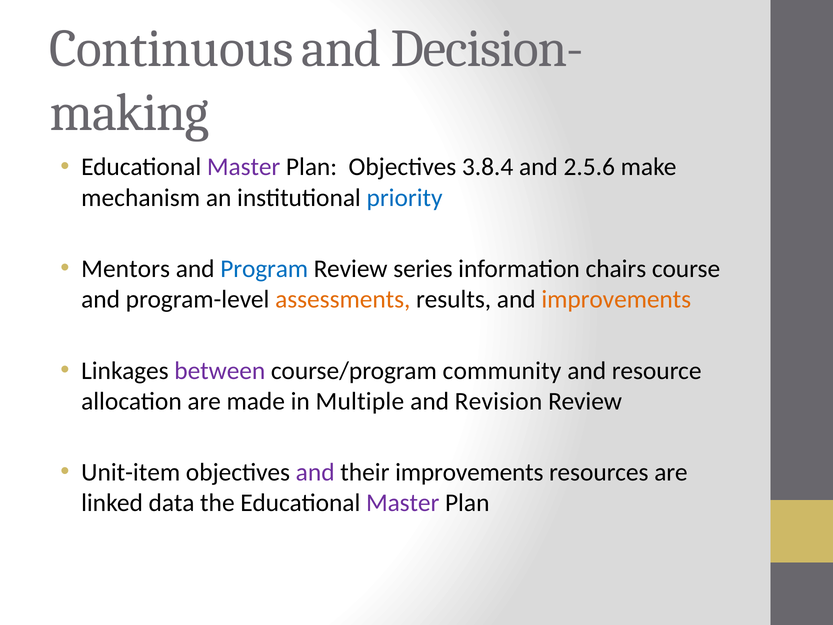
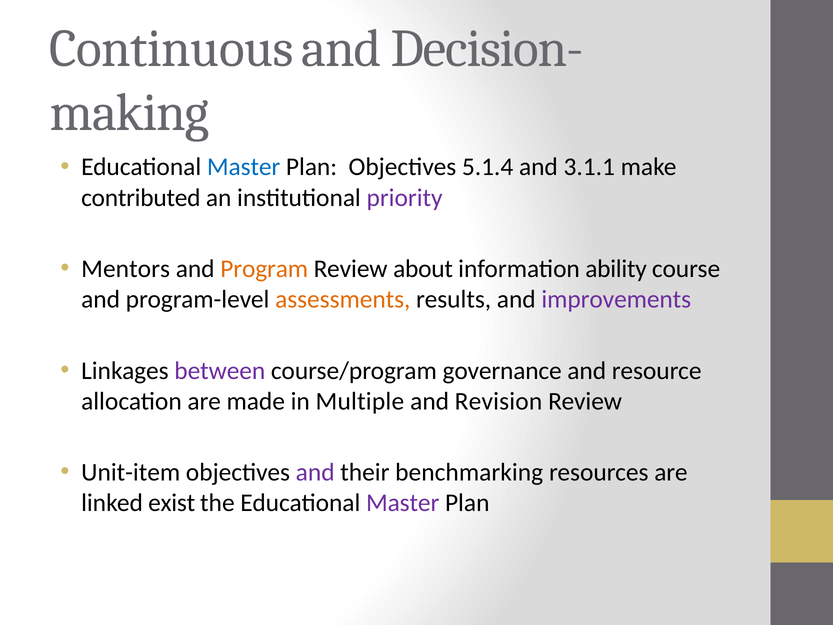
Master colour: purple -> blue (244, 167)
3.8.4: 3.8.4 -> 5.1.4 (488, 167)
2.5.6: 2.5.6 -> 3.1.1 (589, 167)
mechanism: mechanism -> contributed (141, 198)
priority colour: blue -> purple (405, 198)
Program colour: blue -> orange (264, 269)
series: series -> about (423, 269)
chairs: chairs -> ability (616, 269)
improvements colour: orange -> purple (616, 299)
community: community -> governance (502, 371)
their improvements: improvements -> benchmarking (469, 472)
data: data -> exist (172, 503)
